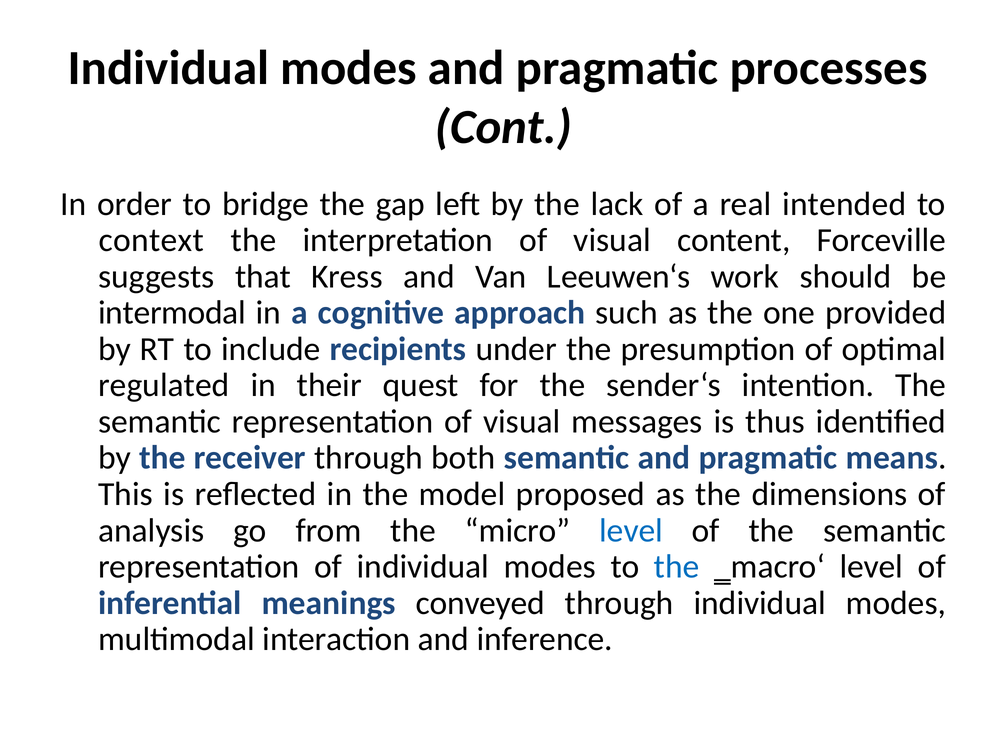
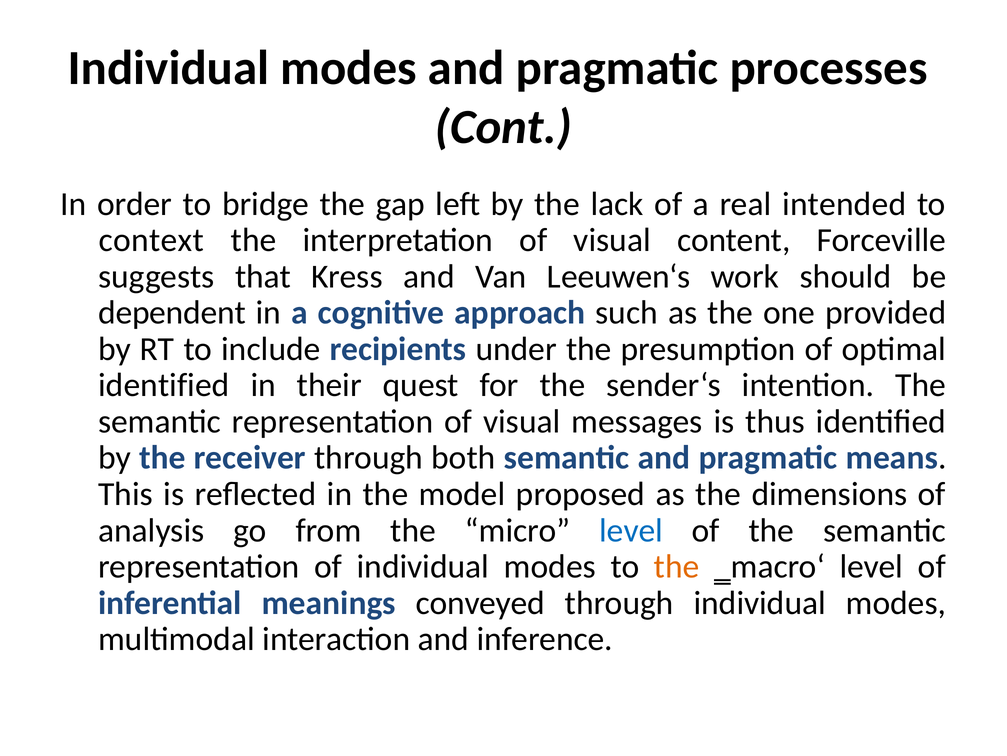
intermodal: intermodal -> dependent (172, 312)
regulated: regulated -> identified (164, 385)
the colour: blue -> orange (677, 566)
